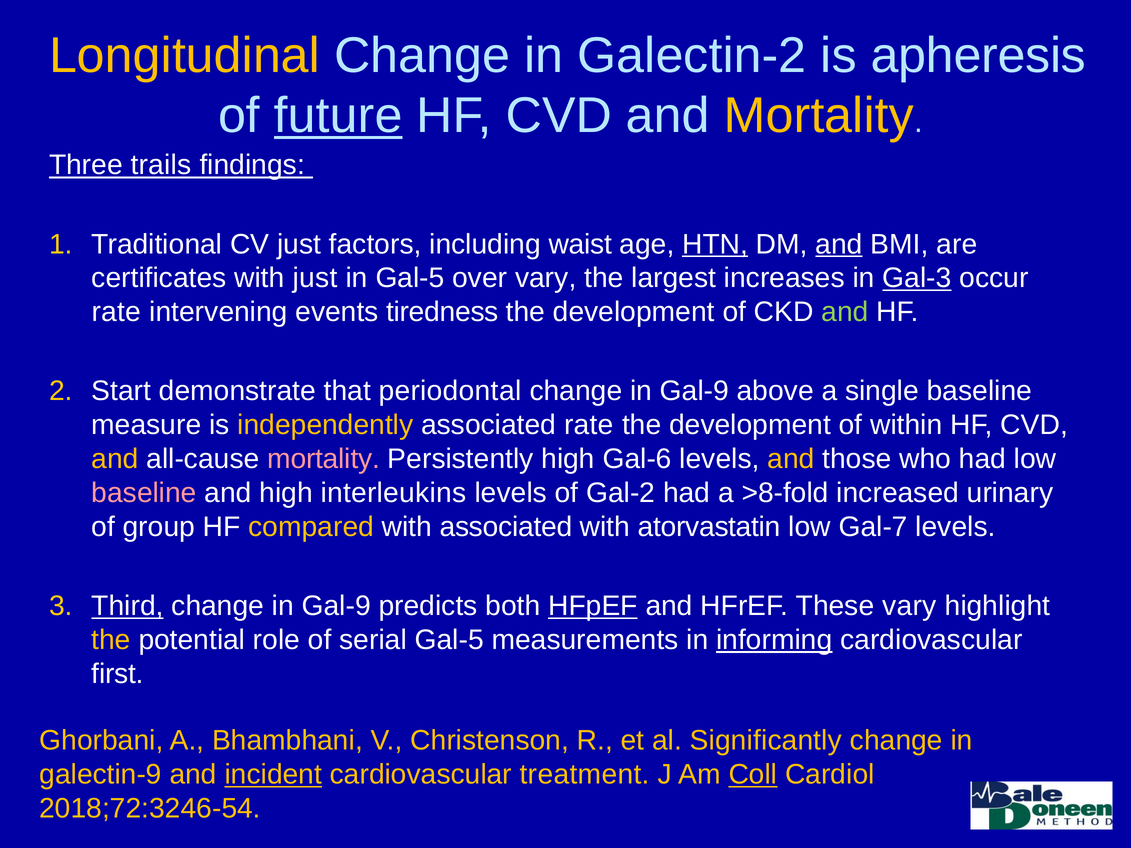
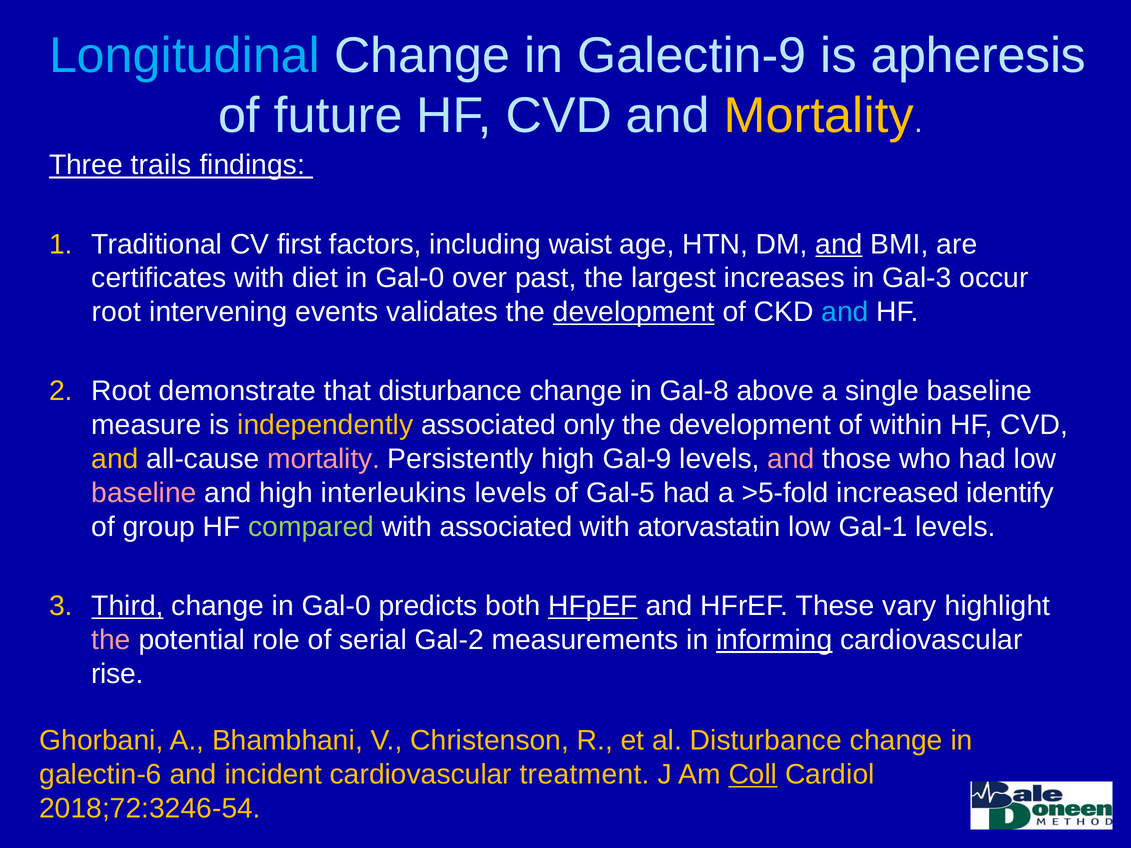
Longitudinal colour: yellow -> light blue (185, 56)
Galectin-2: Galectin-2 -> Galectin-9 (692, 56)
future underline: present -> none (338, 116)
CV just: just -> first (299, 244)
HTN underline: present -> none (715, 244)
with just: just -> diet (315, 278)
Gal-5: Gal-5 -> Gal-0 (410, 278)
over vary: vary -> past (546, 278)
Gal-3 underline: present -> none (917, 278)
rate: rate -> root (116, 312)
tiredness: tiredness -> validates (442, 312)
development underline: none -> present (634, 312)
and colour: light green -> light blue (845, 312)
Start: Start -> Root (121, 391)
that periodontal: periodontal -> disturbance (450, 391)
Gal-9: Gal-9 -> Gal-8 (694, 391)
associated rate: rate -> only (589, 425)
Gal-6: Gal-6 -> Gal-9 (637, 459)
and colour: yellow -> pink (791, 459)
Gal-2: Gal-2 -> Gal-5 (621, 493)
>8-fold: >8-fold -> >5-fold (785, 493)
urinary: urinary -> identify (1010, 493)
compared colour: yellow -> light green (311, 527)
Gal-7: Gal-7 -> Gal-1 (873, 527)
Gal-9: Gal-9 -> Gal-0 (336, 606)
the colour: yellow -> pink (111, 640)
serial Gal-5: Gal-5 -> Gal-2 (449, 640)
first: first -> rise (117, 674)
al Significantly: Significantly -> Disturbance (766, 741)
galectin-9: galectin-9 -> galectin-6 (101, 775)
incident underline: present -> none (273, 775)
